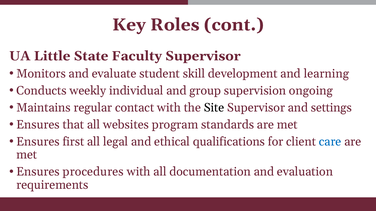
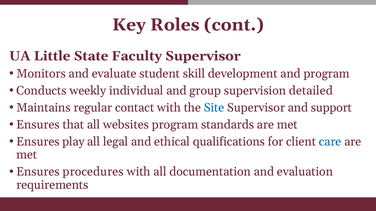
and learning: learning -> program (327, 74)
ongoing: ongoing -> detailed (311, 91)
Site colour: black -> blue (214, 108)
settings: settings -> support (331, 108)
first: first -> play (73, 142)
